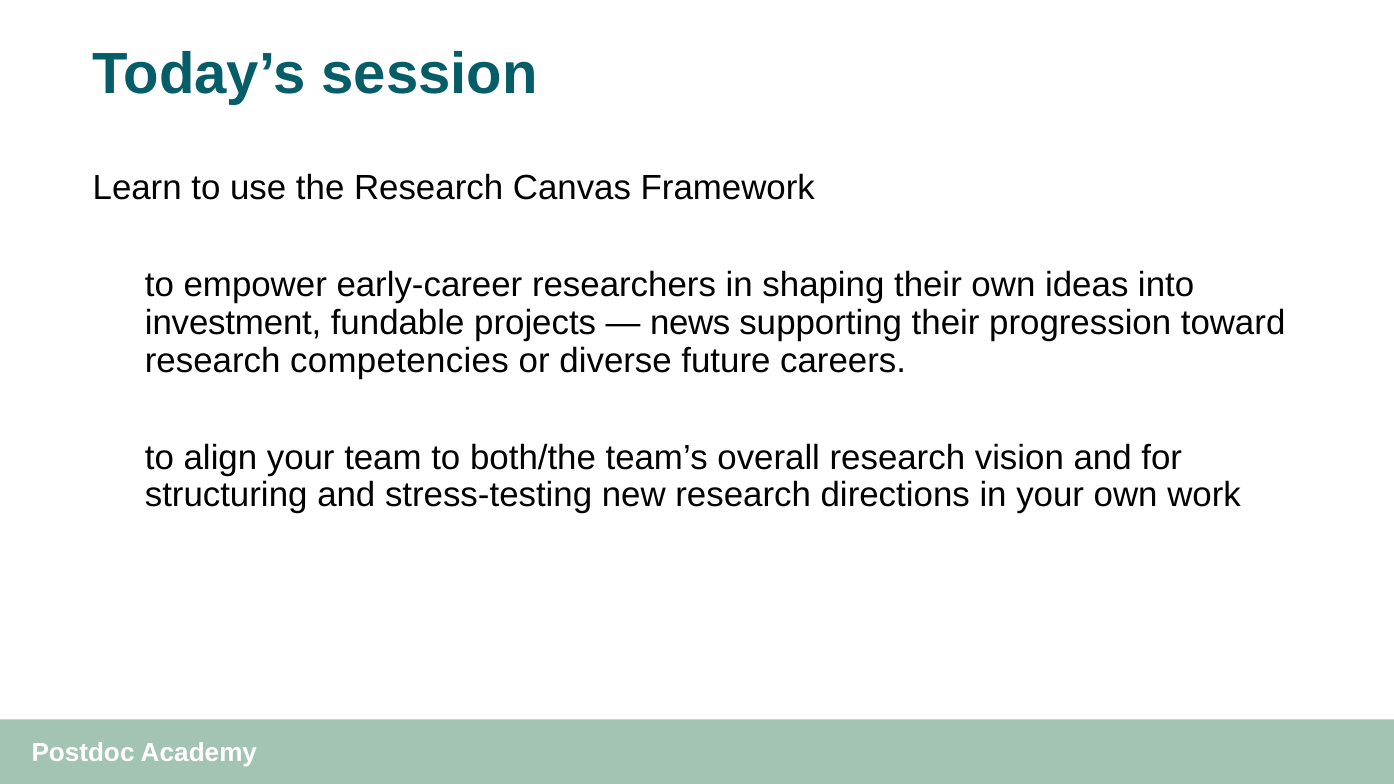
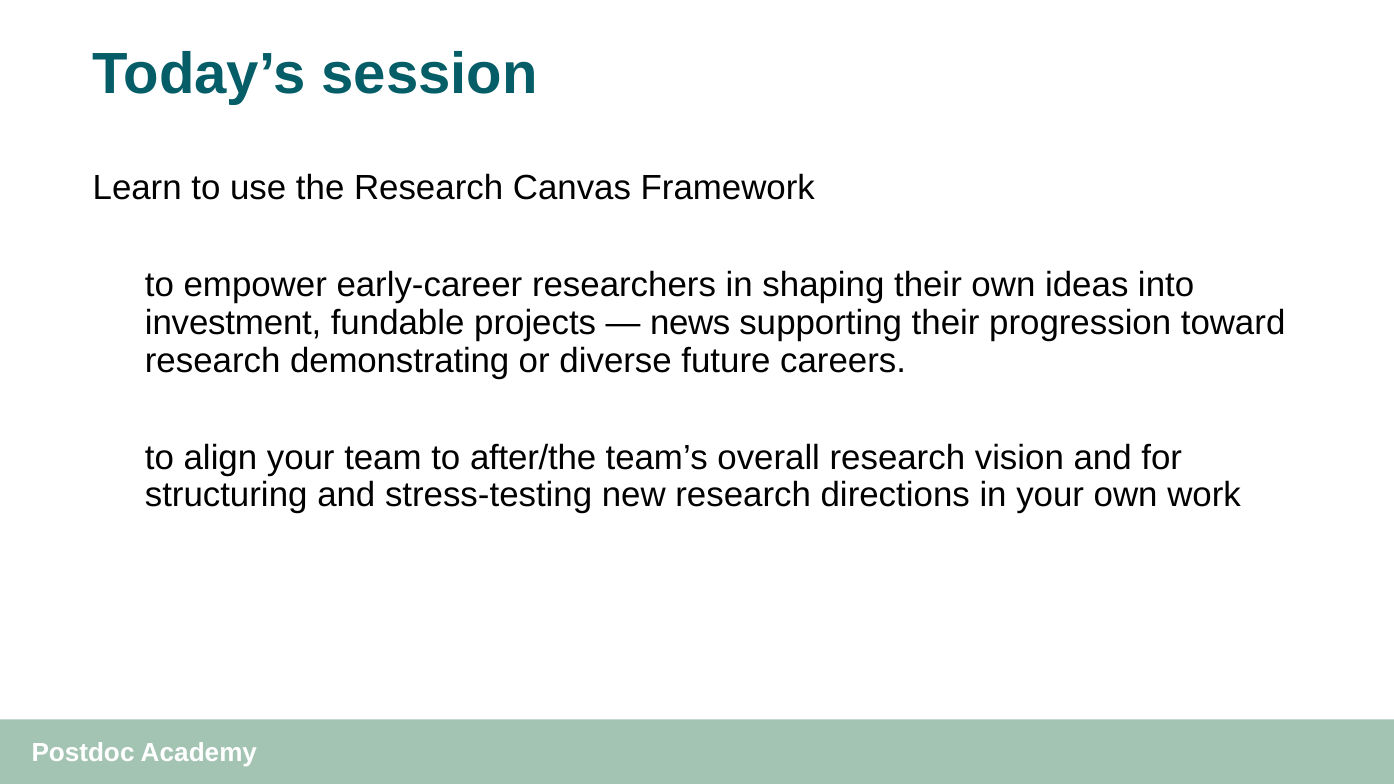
competencies: competencies -> demonstrating (400, 361)
both/the: both/the -> after/the (533, 458)
